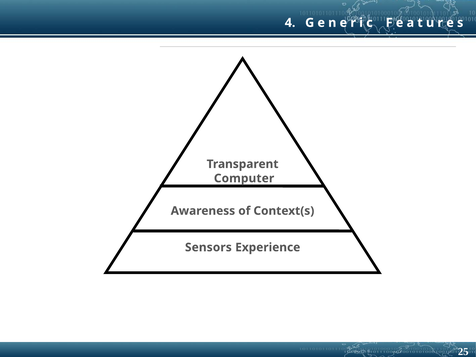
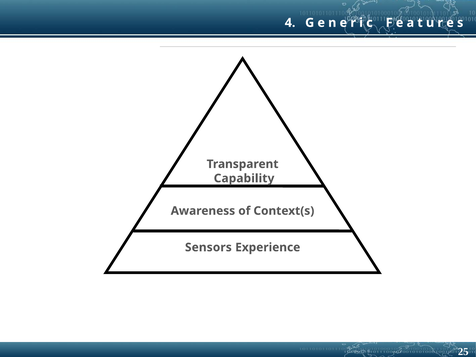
Computer: Computer -> Capability (244, 178)
